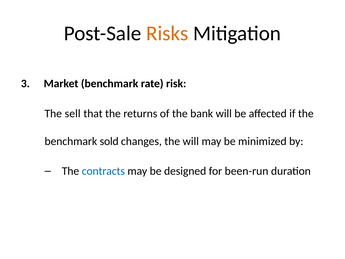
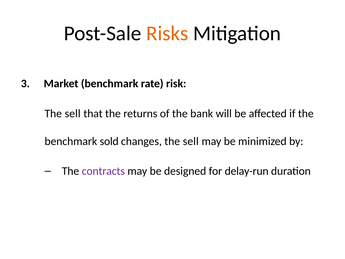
changes the will: will -> sell (191, 141)
contracts colour: blue -> purple (103, 171)
been-run: been-run -> delay-run (247, 171)
